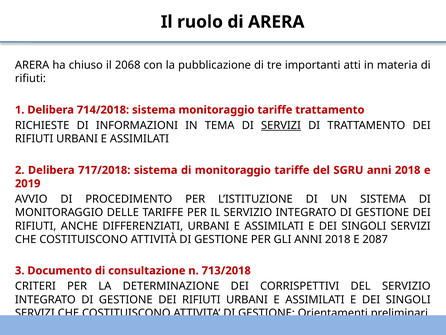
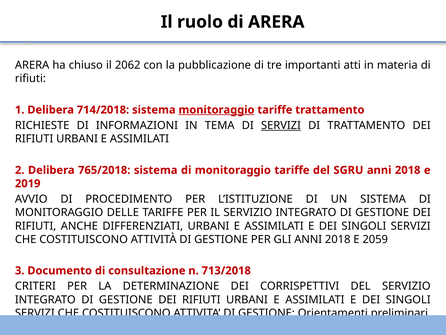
2068: 2068 -> 2062 (128, 65)
monitoraggio underline: none -> present (216, 110)
717/2018: 717/2018 -> 765/2018 (104, 170)
2087: 2087 -> 2059 (375, 239)
